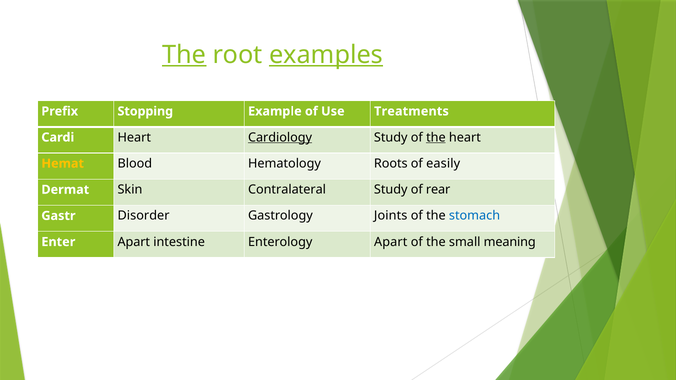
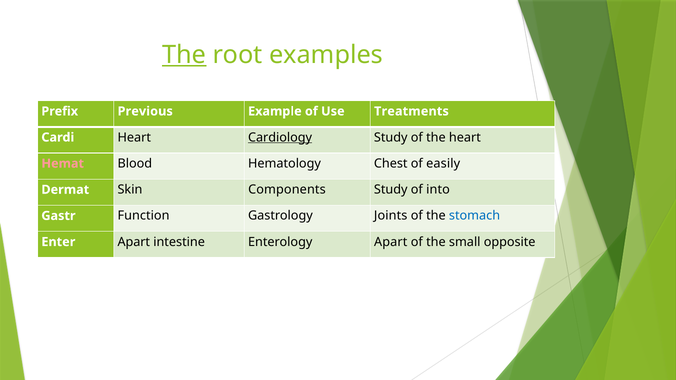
examples underline: present -> none (326, 55)
Stopping: Stopping -> Previous (145, 111)
the underline: present -> none (436, 137)
Hemat colour: yellow -> pink (63, 164)
Roots: Roots -> Chest (391, 164)
Contralateral: Contralateral -> Components (287, 190)
rear: rear -> into (438, 190)
Disorder: Disorder -> Function (144, 216)
meaning: meaning -> opposite (510, 242)
